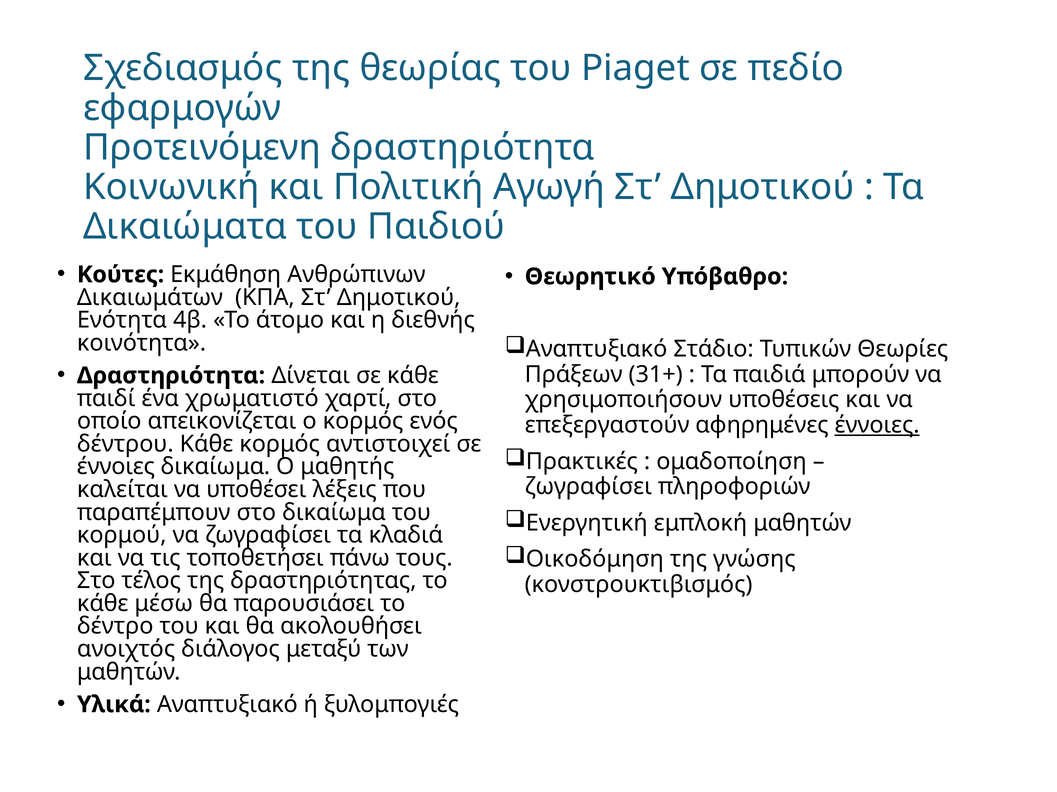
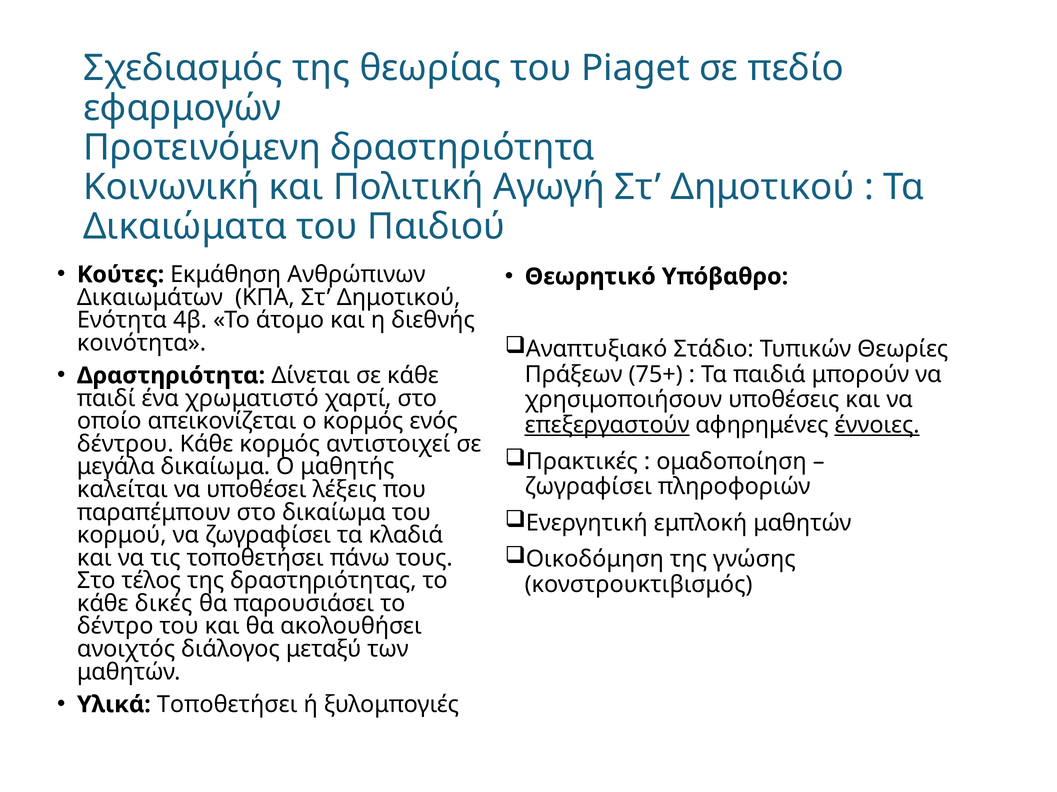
31+: 31+ -> 75+ (656, 375)
επεξεργαστούν underline: none -> present (607, 425)
έννοιες: έννοιες -> μεγάλα (116, 467)
μέσω: μέσω -> δικές (164, 604)
Υλικά Αναπτυξιακό: Αναπτυξιακό -> Τοποθετήσει (227, 705)
